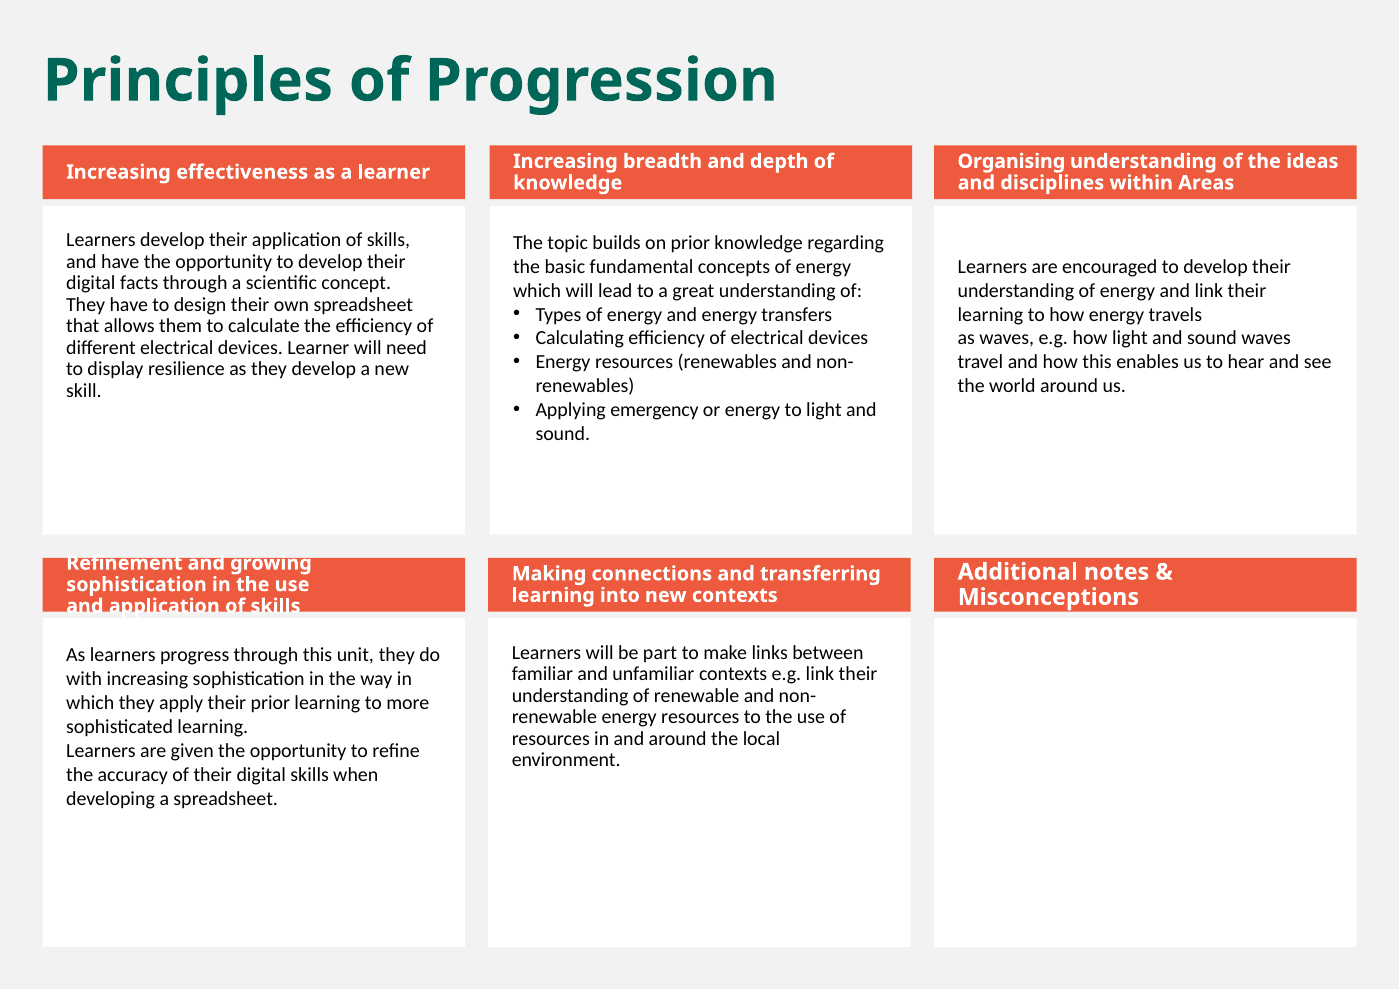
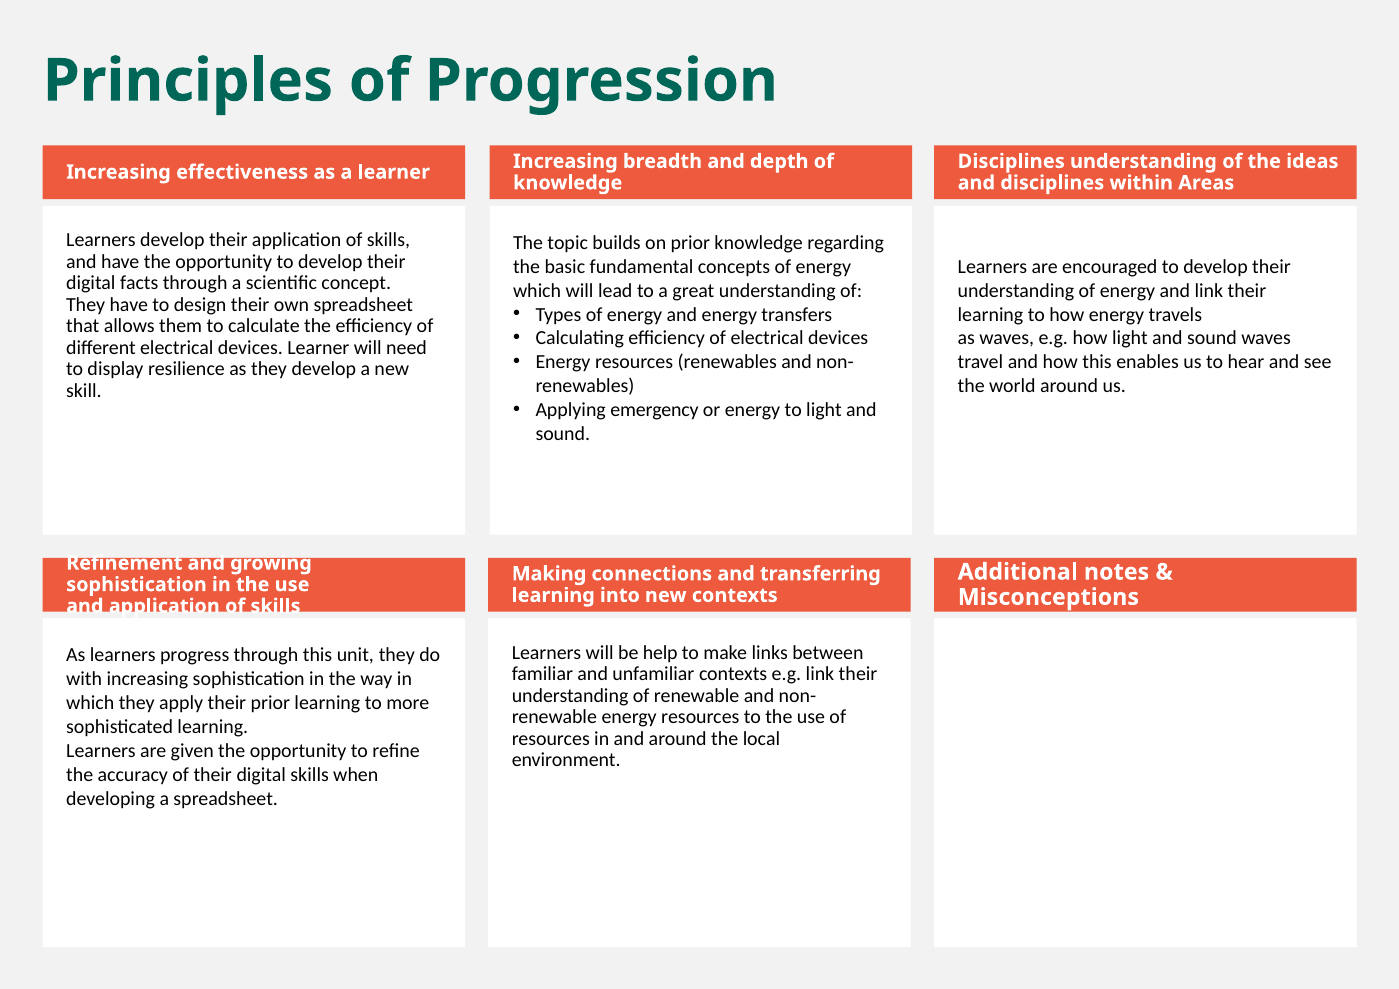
Organising: Organising -> Disciplines (1011, 161)
part: part -> help (660, 653)
